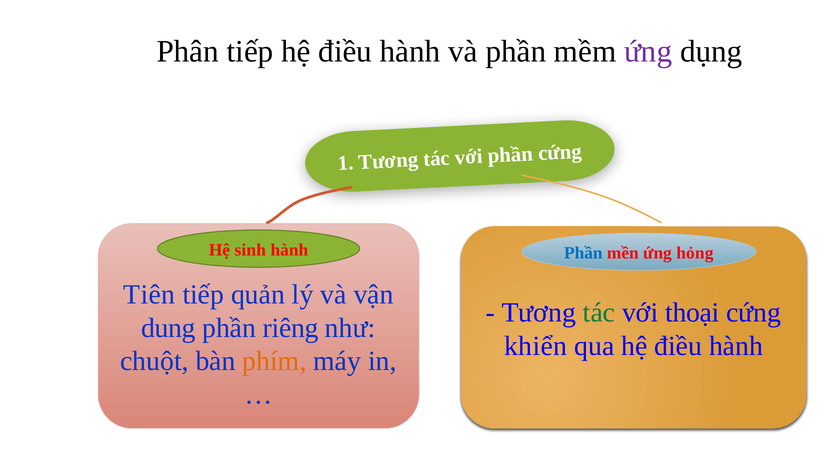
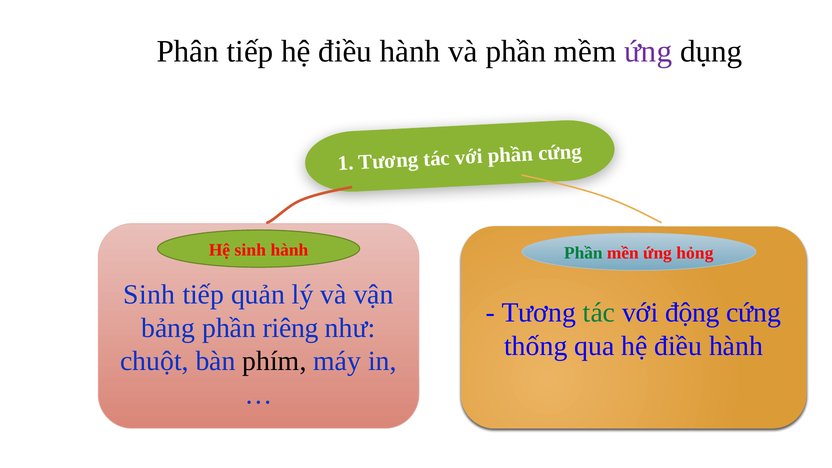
Phần colour: blue -> green (583, 253)
Tiên: Tiên -> Sinh (149, 295)
thoại: thoại -> động (692, 313)
dung: dung -> bảng (168, 328)
khiển: khiển -> thống (536, 346)
phím colour: orange -> black (274, 361)
